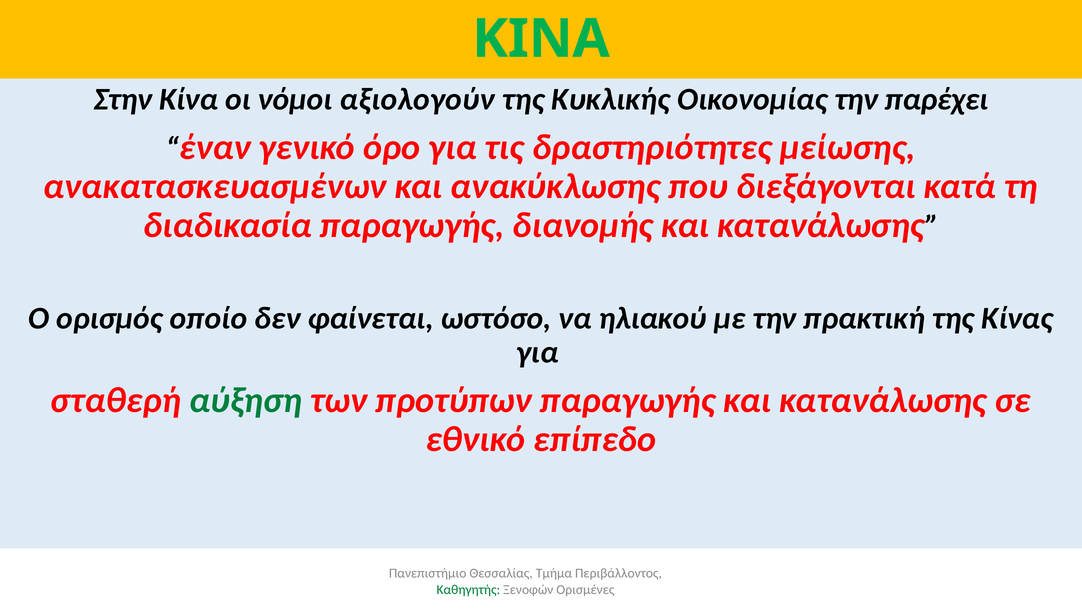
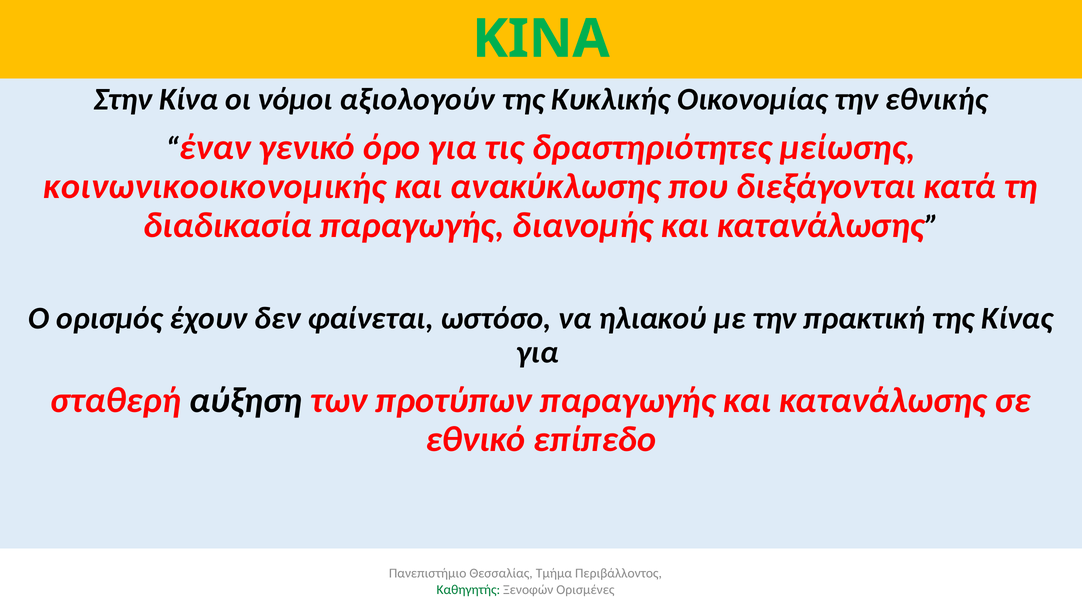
παρέχει: παρέχει -> εθνικής (936, 99)
ανακατασκευασμένων: ανακατασκευασμένων -> κοινωνικοοικονομικής (215, 186)
οποίο: οποίο -> έχουν (209, 318)
αύξηση colour: green -> black (246, 400)
